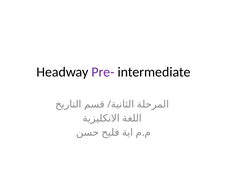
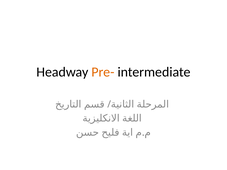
Pre- colour: purple -> orange (103, 72)
